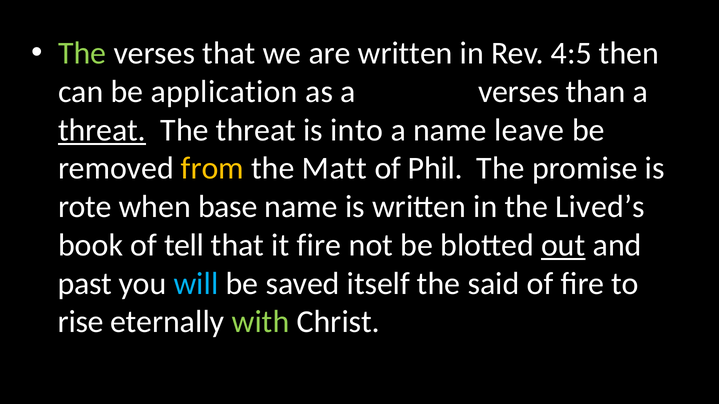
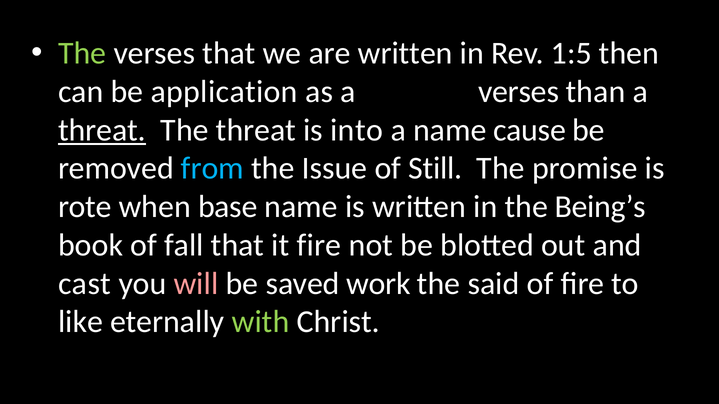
4:5: 4:5 -> 1:5 (571, 53)
leave: leave -> cause (530, 130)
from colour: yellow -> light blue (212, 169)
Matt: Matt -> Issue (335, 169)
Phil: Phil -> Still (435, 169)
Lived’s: Lived’s -> Being’s (600, 207)
tell: tell -> fall (184, 245)
out underline: present -> none (563, 245)
past: past -> cast (85, 284)
will colour: light blue -> pink (196, 284)
itself: itself -> work (378, 284)
rise: rise -> like (81, 322)
